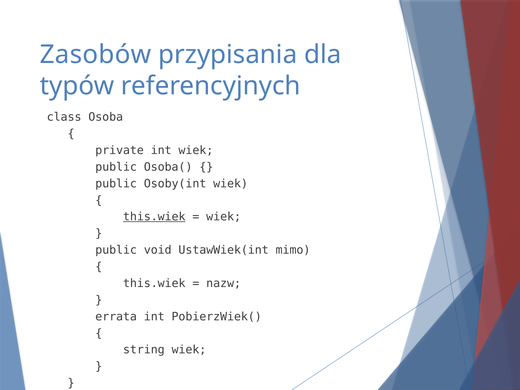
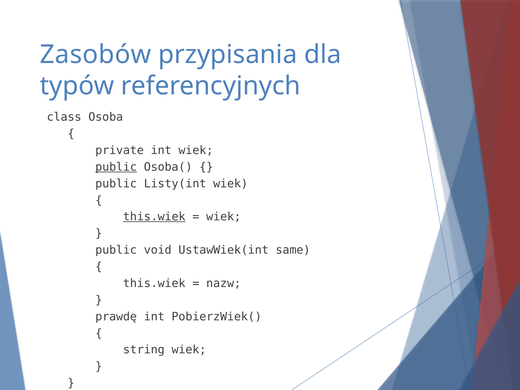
public underline: none -> present (116, 167)
Osoby(int: Osoby(int -> Listy(int (175, 184)
mimo: mimo -> same (293, 250)
errata: errata -> prawdę (116, 317)
